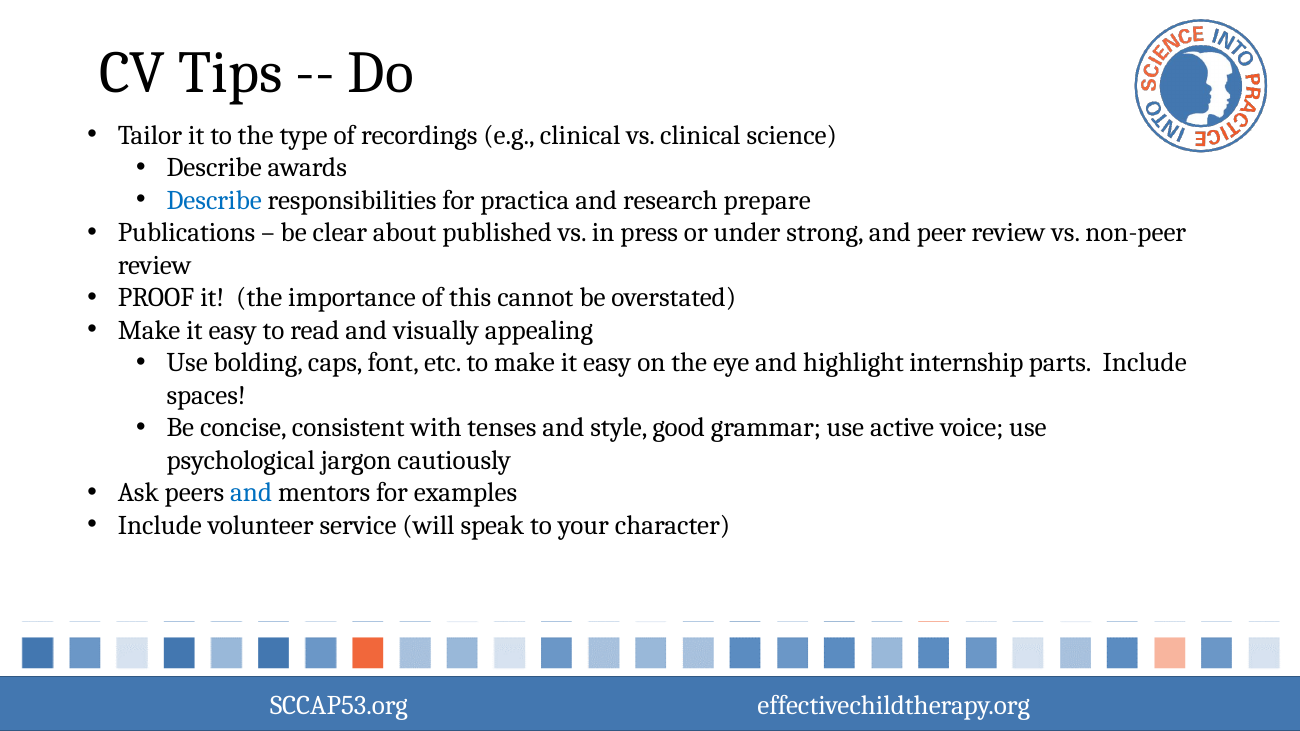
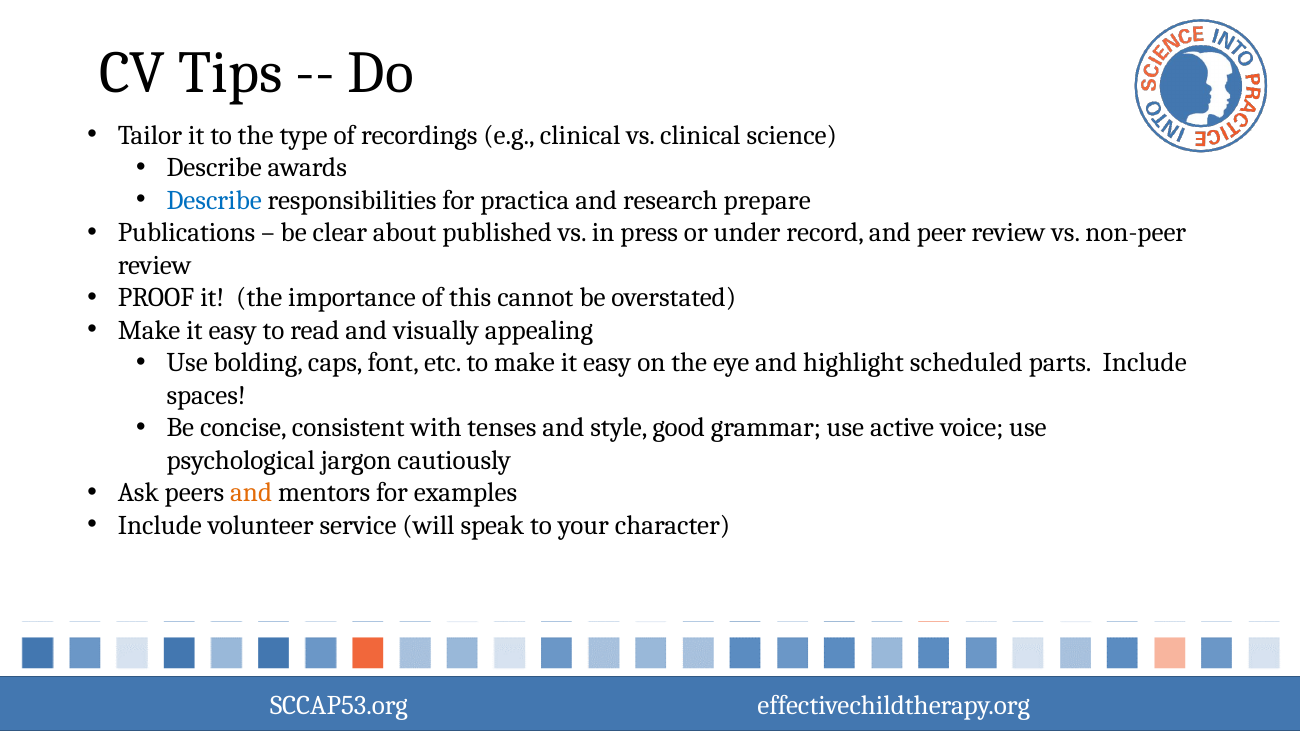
strong: strong -> record (825, 233)
internship: internship -> scheduled (966, 363)
and colour: blue -> orange (251, 493)
